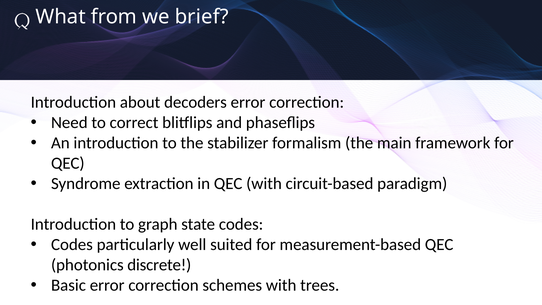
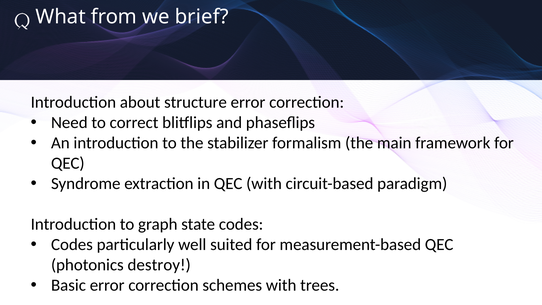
decoders: decoders -> structure (195, 102)
discrete: discrete -> destroy (159, 265)
